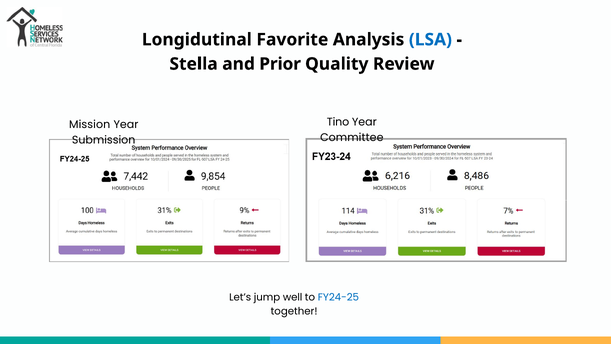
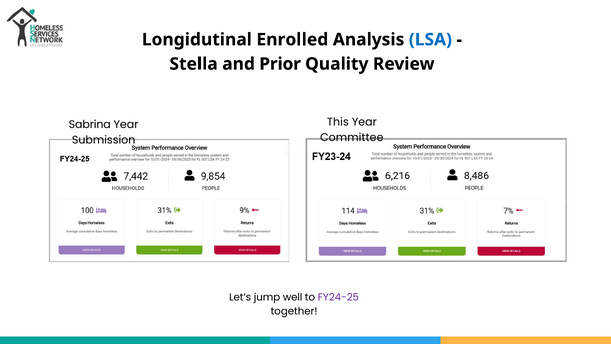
Favorite: Favorite -> Enrolled (292, 40)
Tino: Tino -> This (338, 122)
Mission: Mission -> Sabrina (90, 125)
FY24-25 colour: blue -> purple (338, 297)
